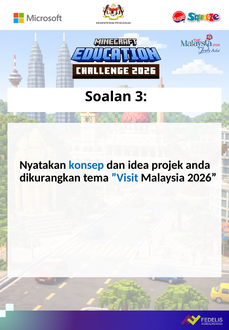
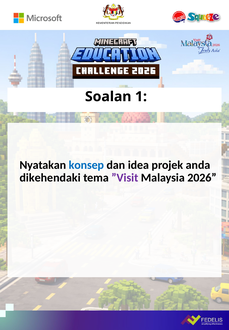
3: 3 -> 1 (141, 97)
dikurangkan: dikurangkan -> dikehendaki (50, 178)
”Visit colour: blue -> purple (125, 178)
